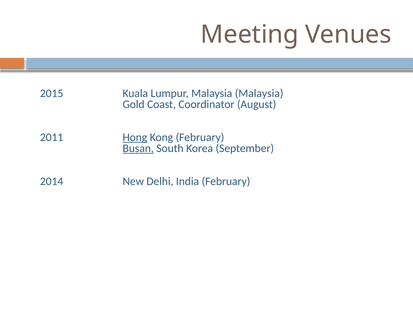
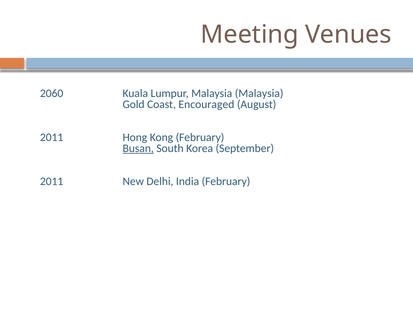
2015: 2015 -> 2060 (52, 93)
Coordinator: Coordinator -> Encouraged (206, 104)
Hong underline: present -> none (135, 137)
2014: 2014 -> 2011 (52, 181)
